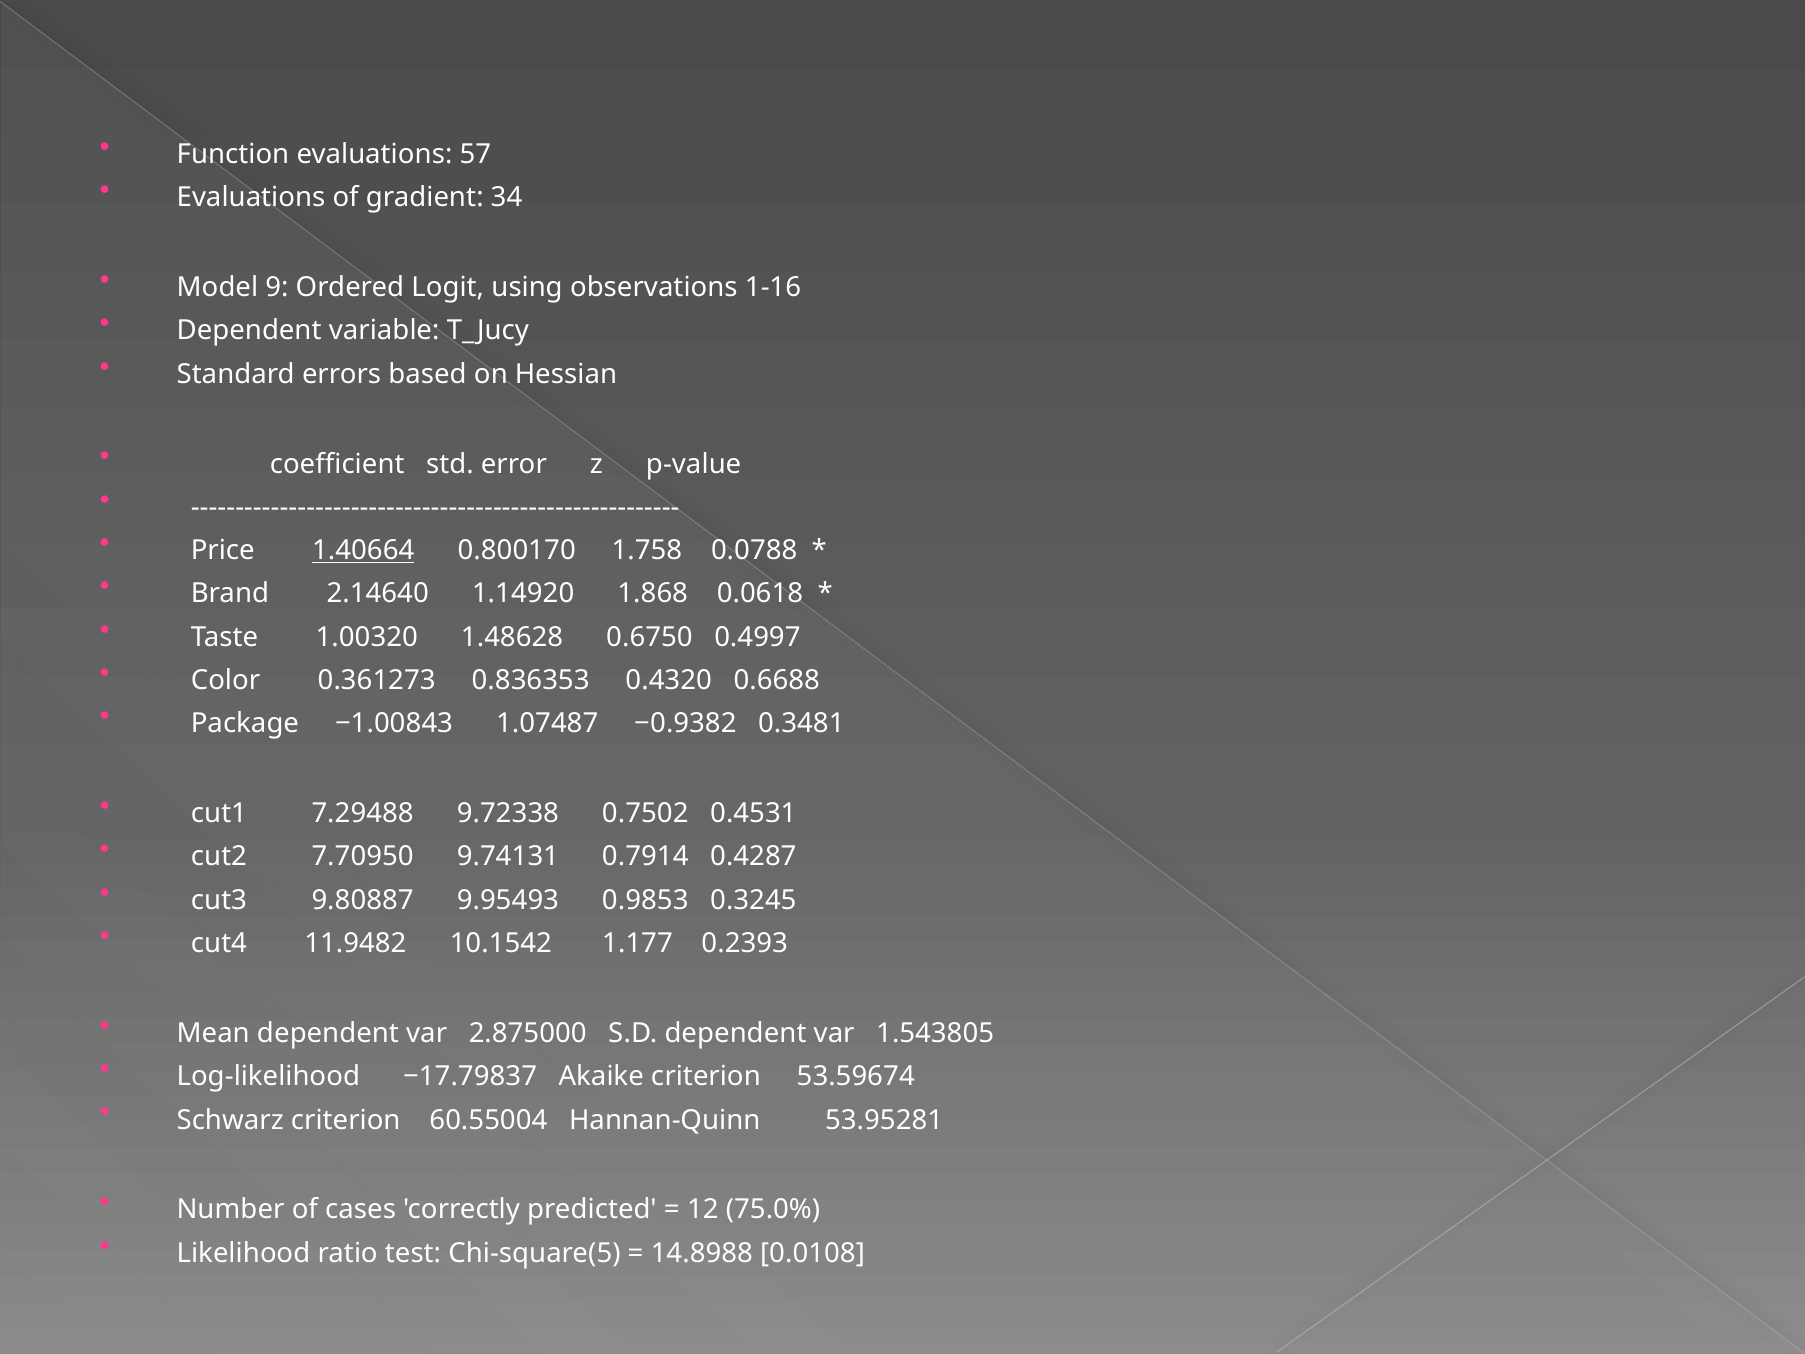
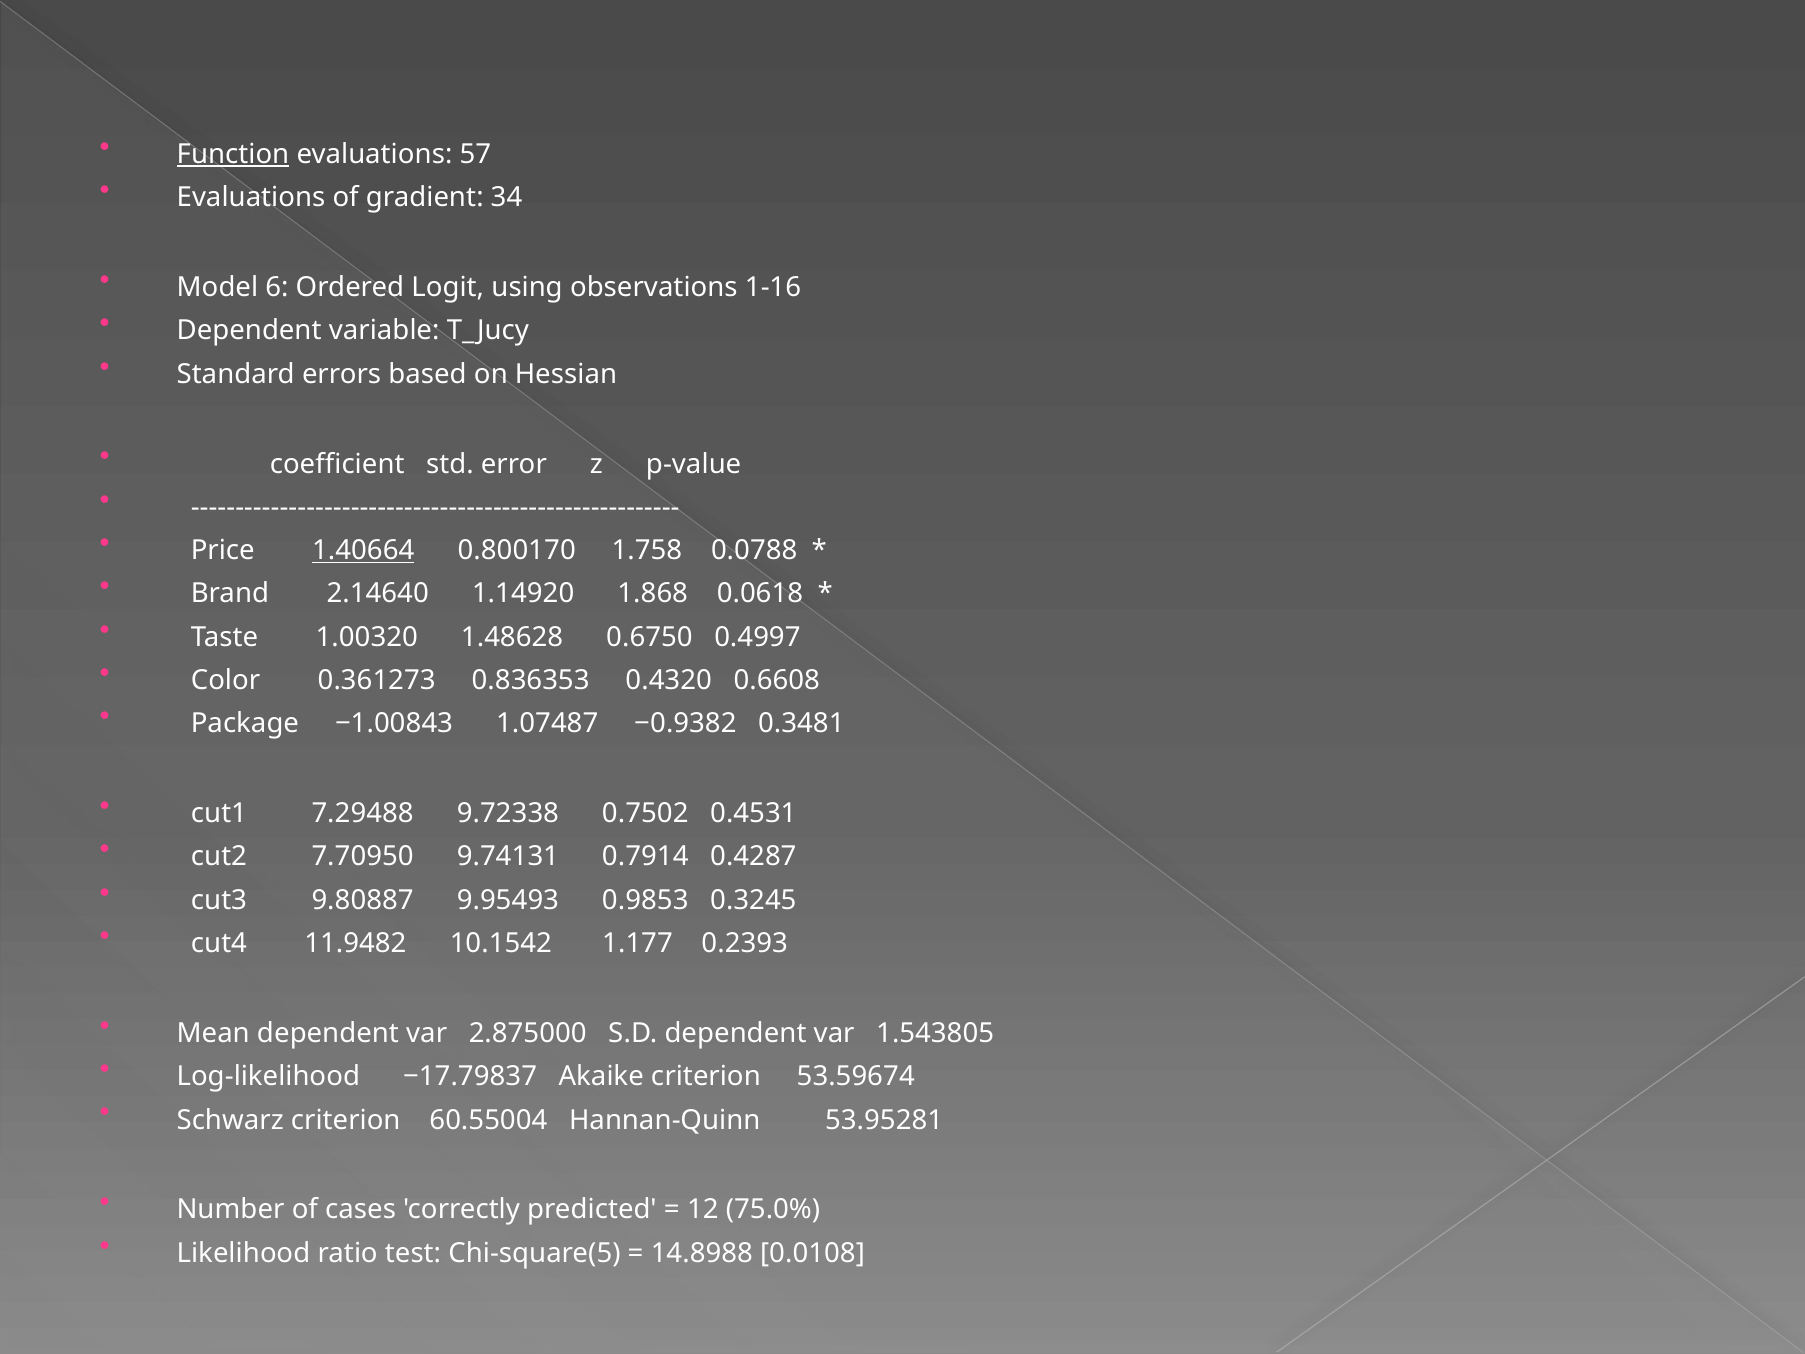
Function underline: none -> present (233, 154)
9: 9 -> 6 (277, 287)
0.6688: 0.6688 -> 0.6608 (777, 680)
